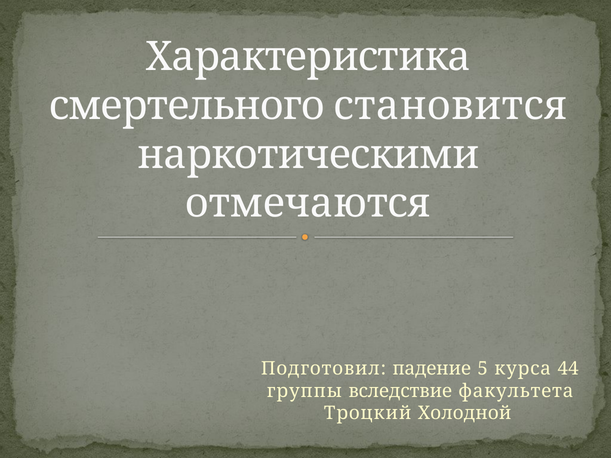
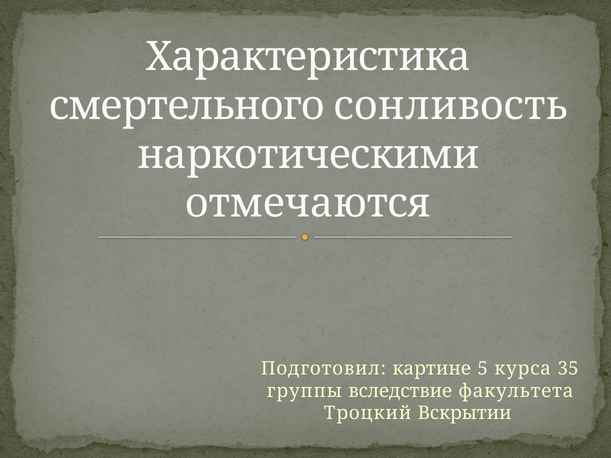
становится: становится -> сонливость (451, 106)
падение: падение -> картине (432, 369)
44: 44 -> 35 (568, 369)
Холодной: Холодной -> Вскрытии (465, 414)
